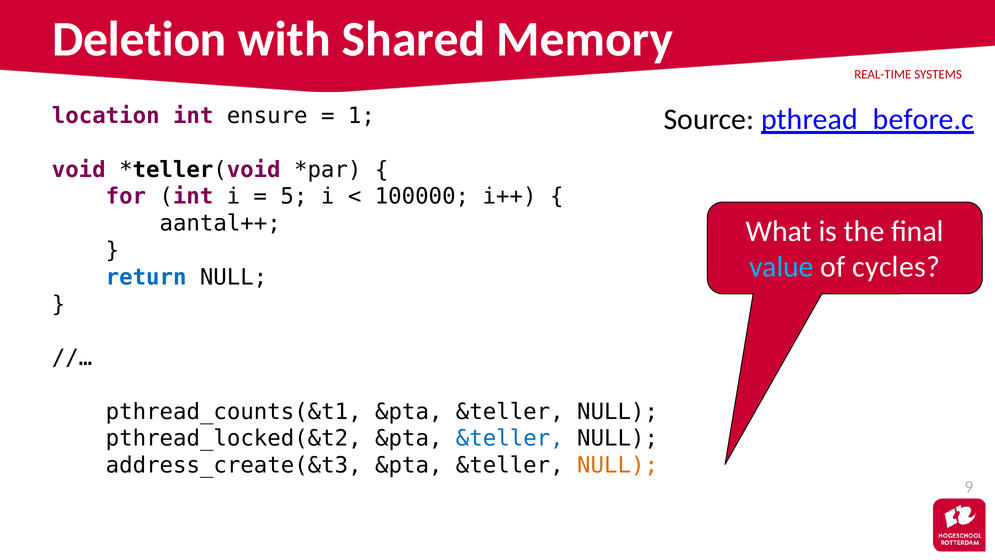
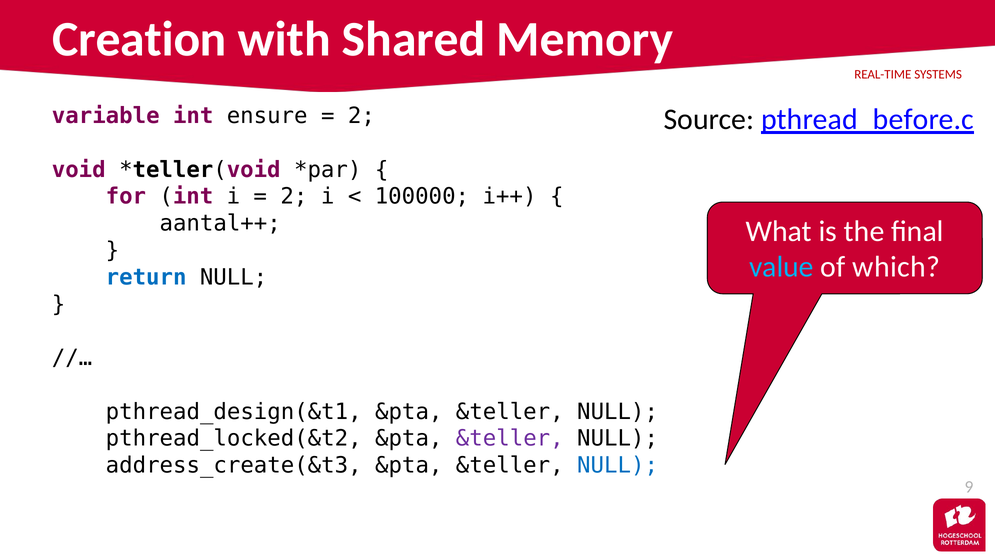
Deletion: Deletion -> Creation (139, 39)
location: location -> variable (106, 116)
1: 1 -> 2 (361, 116)
5: 5 -> 2 (294, 196)
cycles: cycles -> which (896, 267)
pthread_counts(&t1: pthread_counts(&t1 -> pthread_design(&t1 (234, 411)
&teller colour: blue -> purple (510, 438)
NULL colour: orange -> blue (618, 465)
